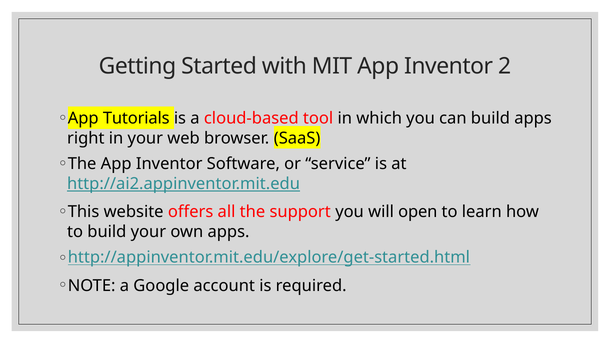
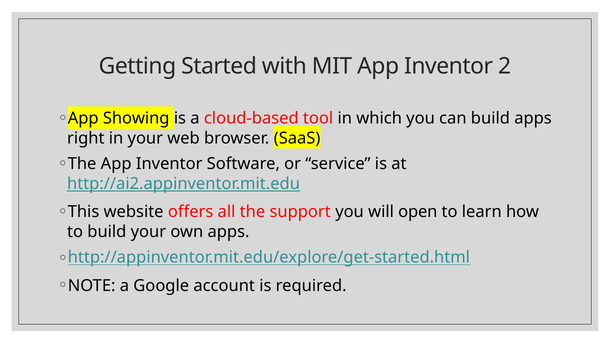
Tutorials: Tutorials -> Showing (136, 119)
